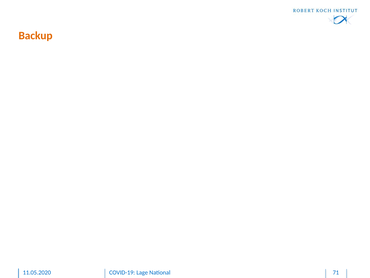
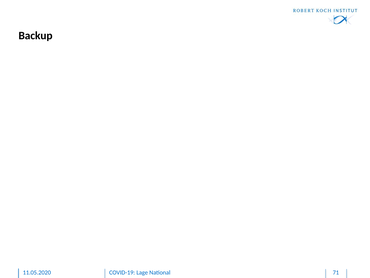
Backup colour: orange -> black (36, 36)
